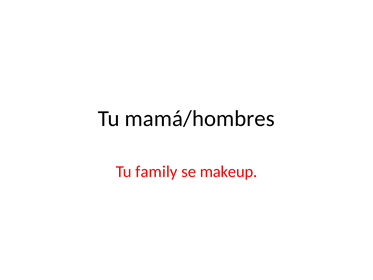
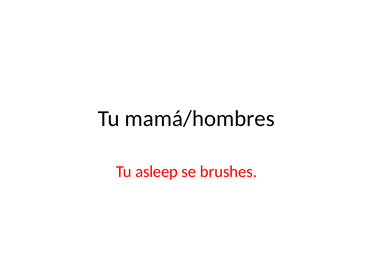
family: family -> asleep (157, 171)
makeup: makeup -> brushes (228, 171)
